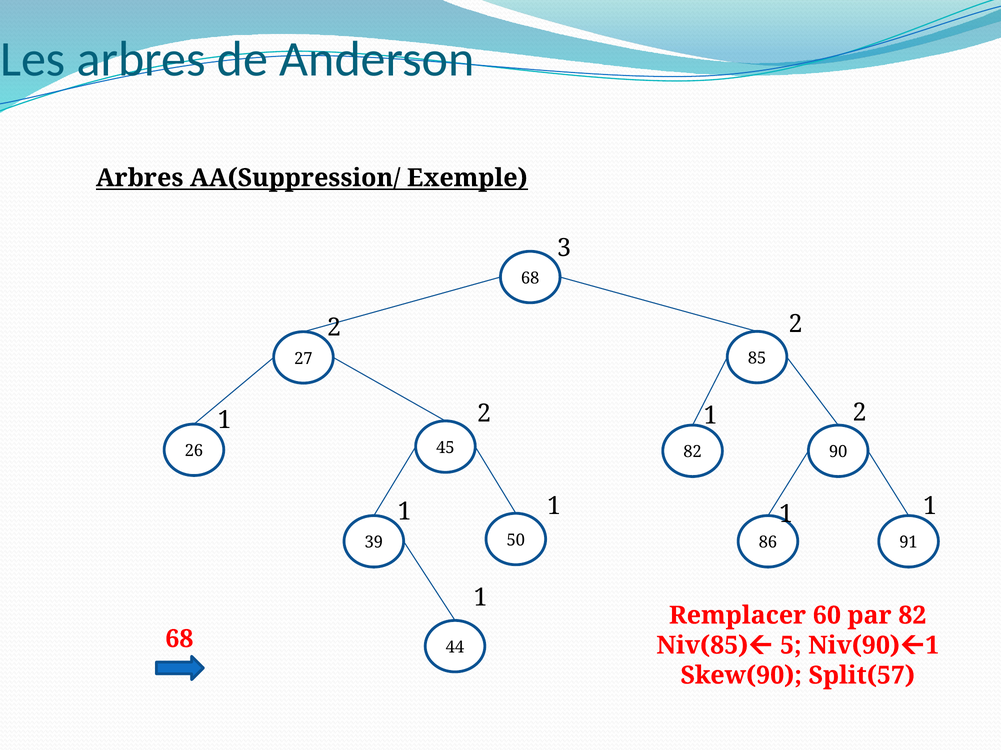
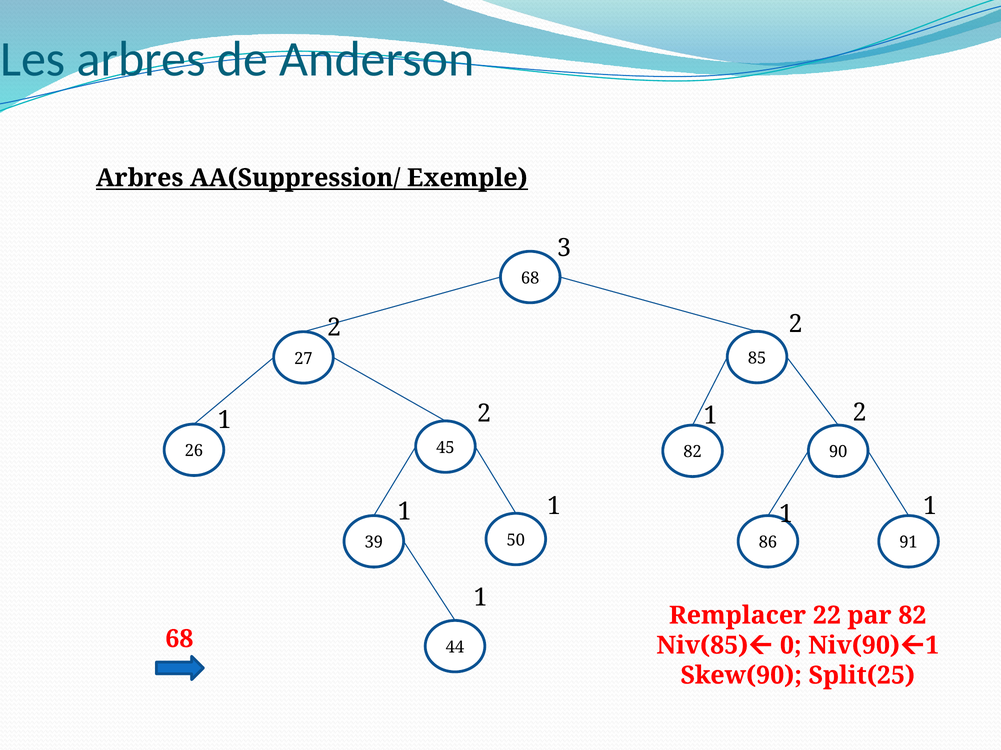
60: 60 -> 22 (827, 616)
5: 5 -> 0 (791, 646)
Split(57: Split(57 -> Split(25 (862, 676)
